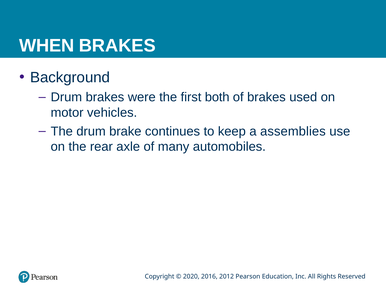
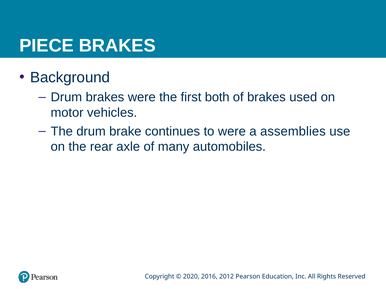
WHEN: WHEN -> PIECE (47, 46)
to keep: keep -> were (232, 132)
